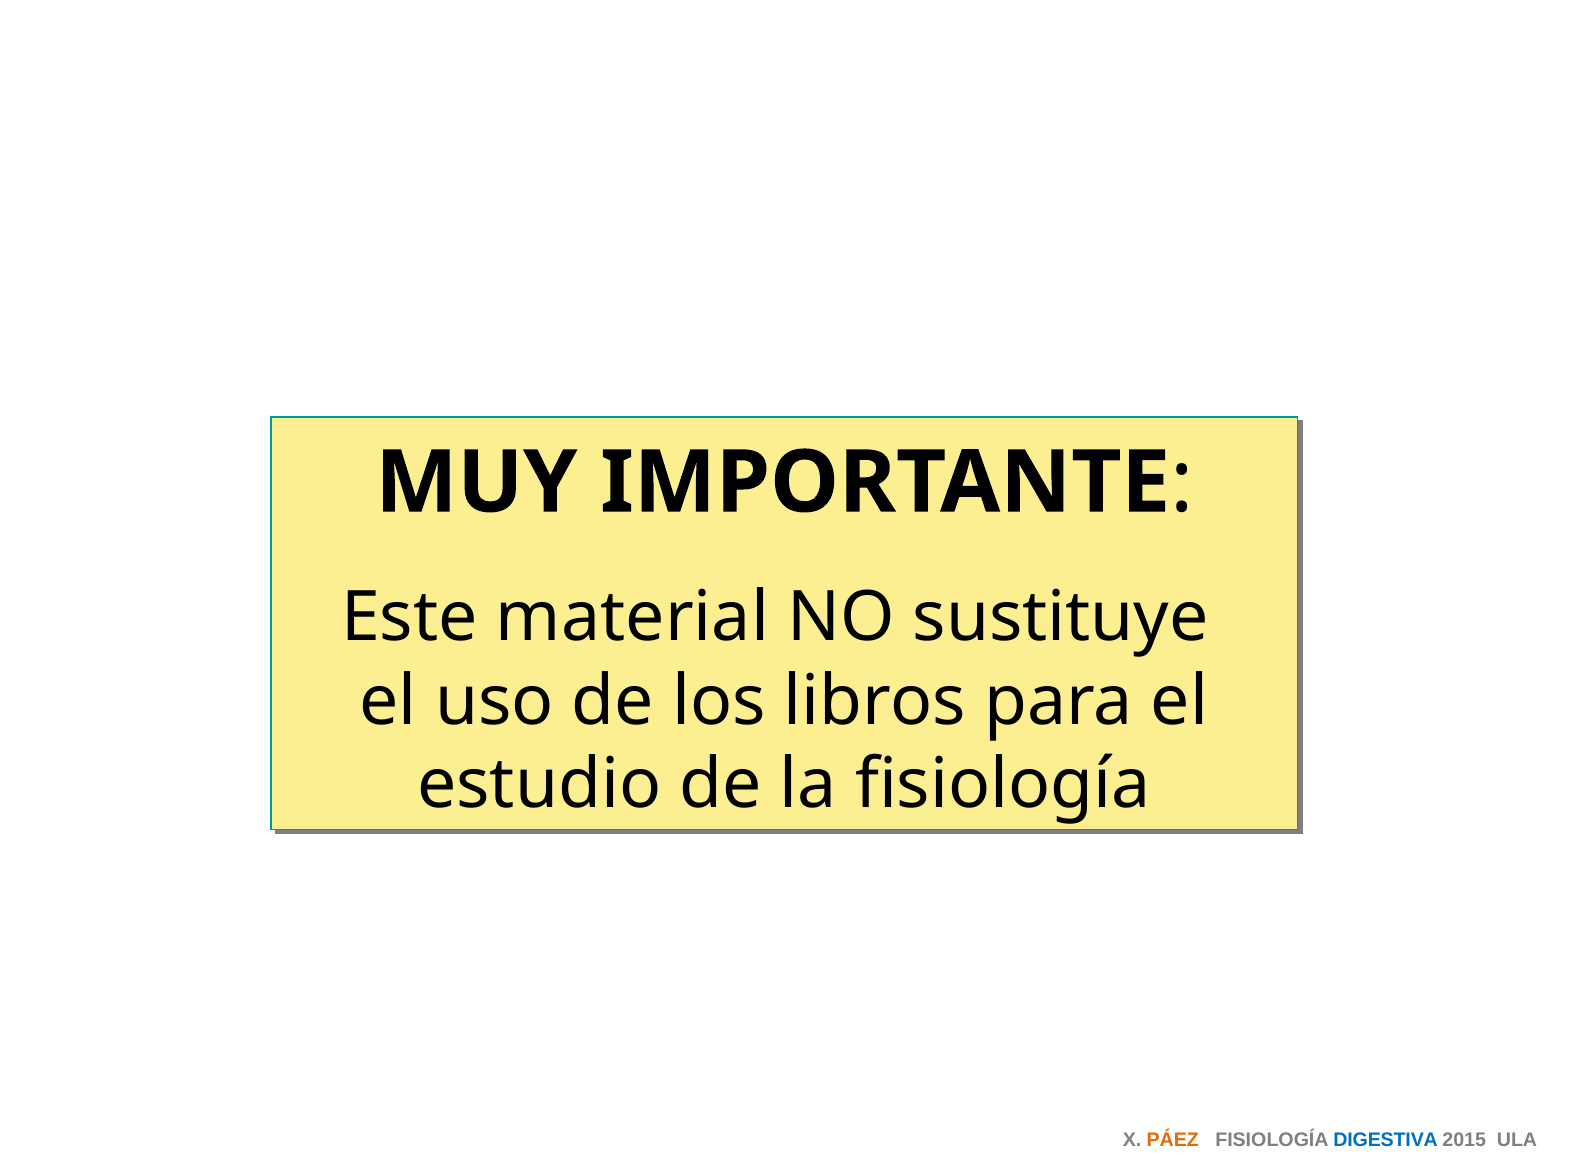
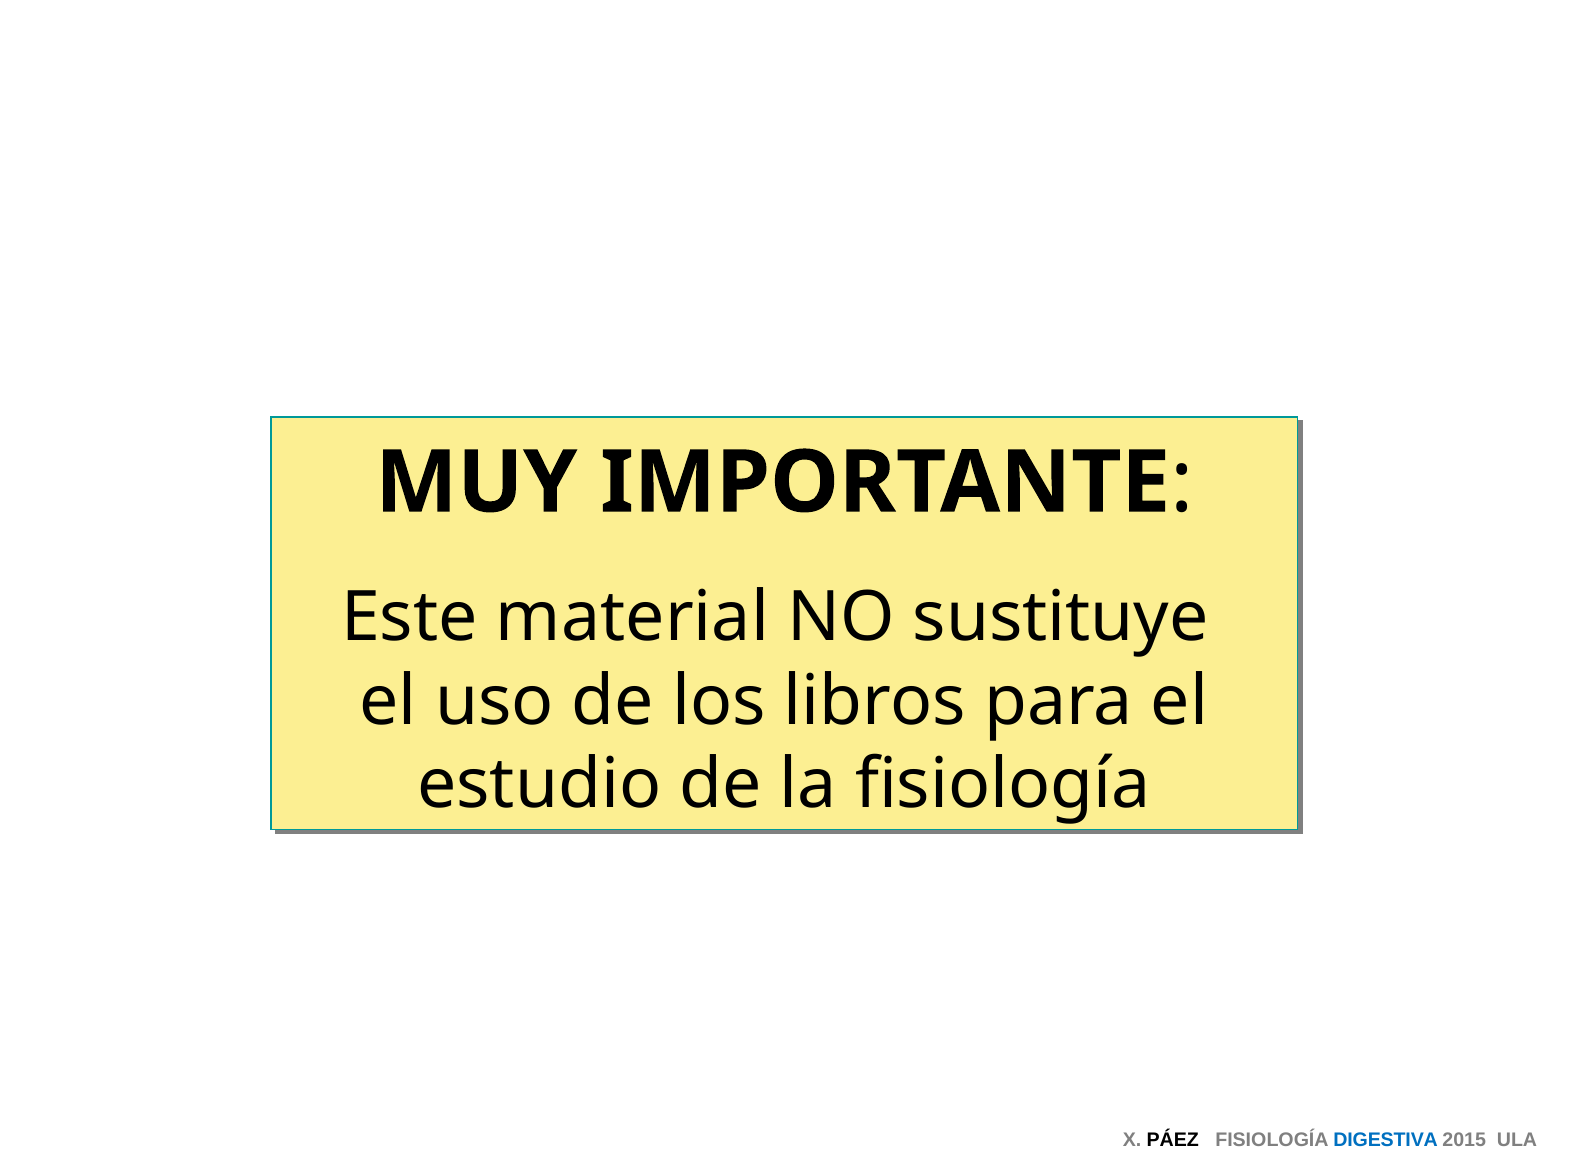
PÁEZ colour: orange -> black (1173, 1140)
